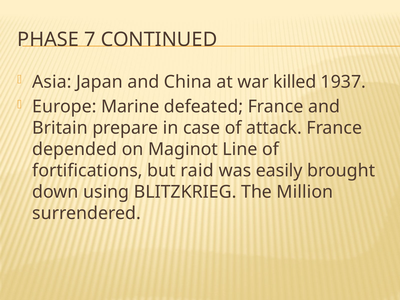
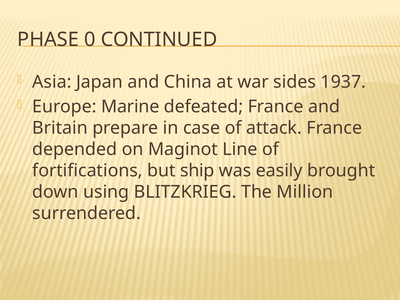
7: 7 -> 0 (90, 40)
killed: killed -> sides (295, 82)
raid: raid -> ship (197, 171)
